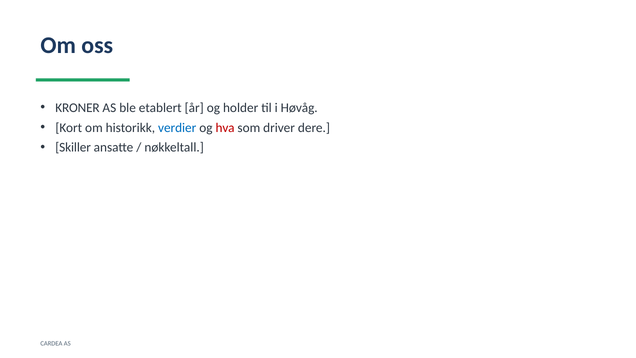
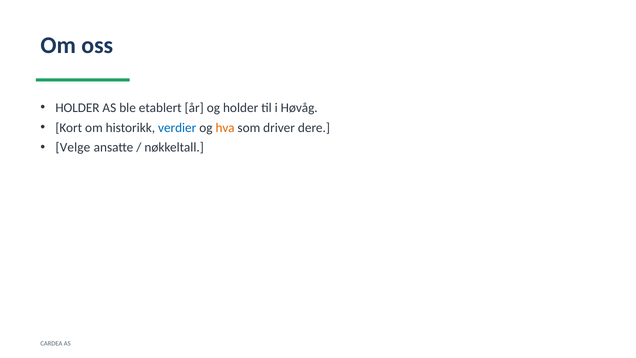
KRONER: KRONER -> HOLDER (77, 108)
hva colour: red -> orange (225, 128)
Skiller: Skiller -> Velge (73, 147)
